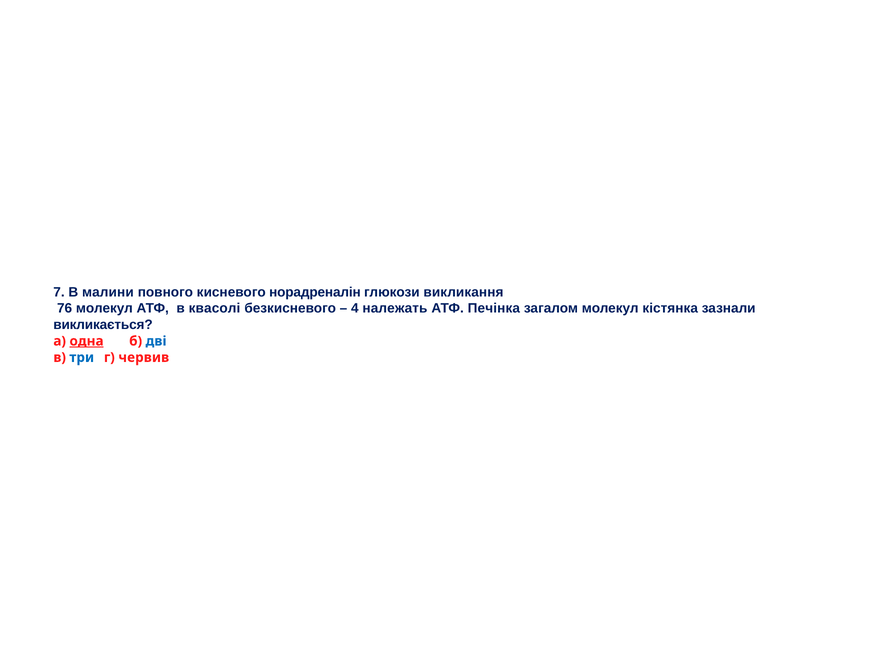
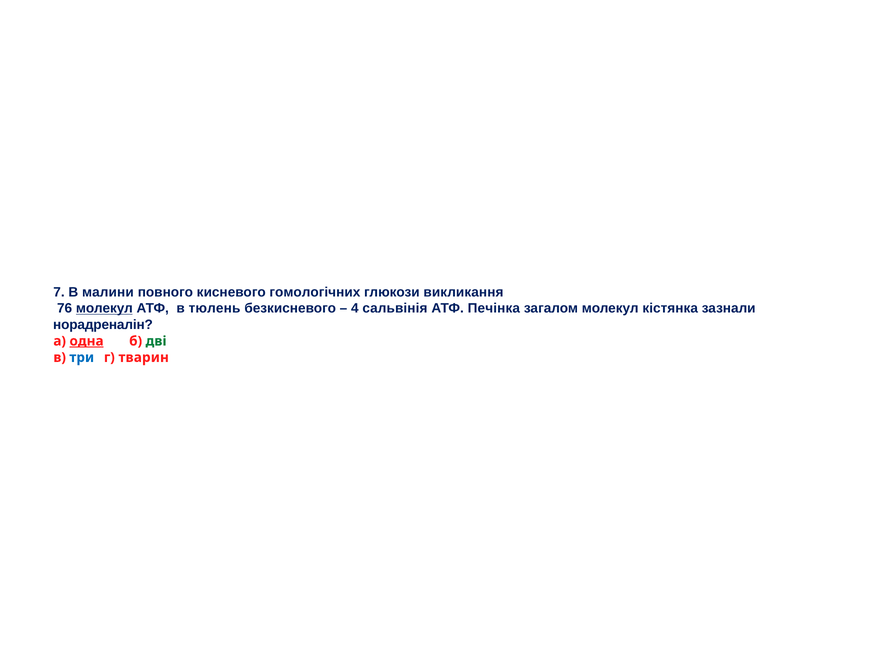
норадреналін: норадреналін -> гомологічних (315, 292)
молекул underline: none -> present (104, 308)
квасолі: квасолі -> тюлень (215, 308)
належать: належать -> сальвінія (395, 308)
викликається: викликається -> норадреналін (103, 325)
дві colour: blue -> green (156, 341)
червив: червив -> тварин (144, 357)
